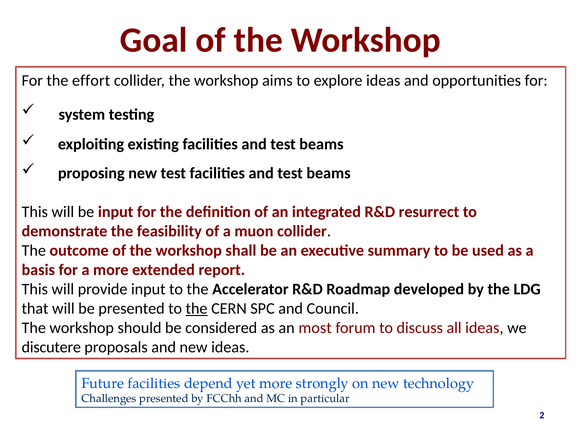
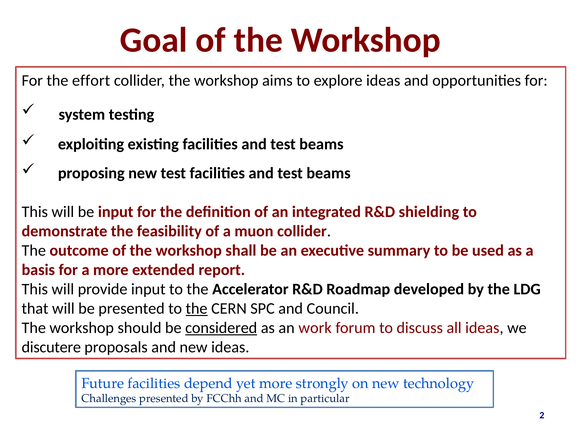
resurrect: resurrect -> shielding (429, 212)
considered underline: none -> present (221, 327)
most: most -> work (315, 327)
